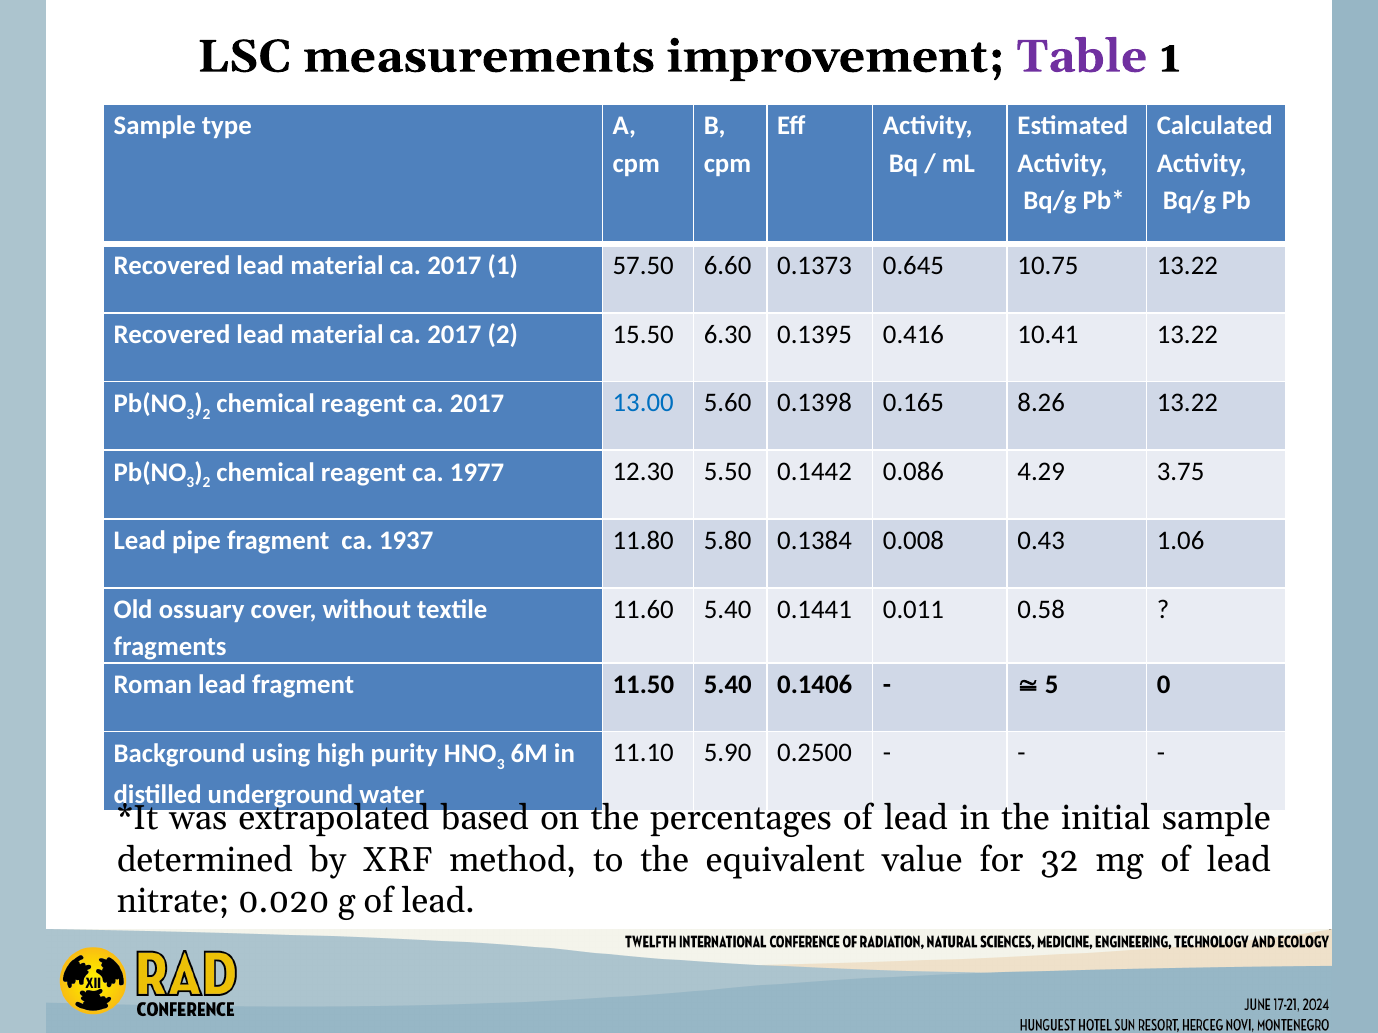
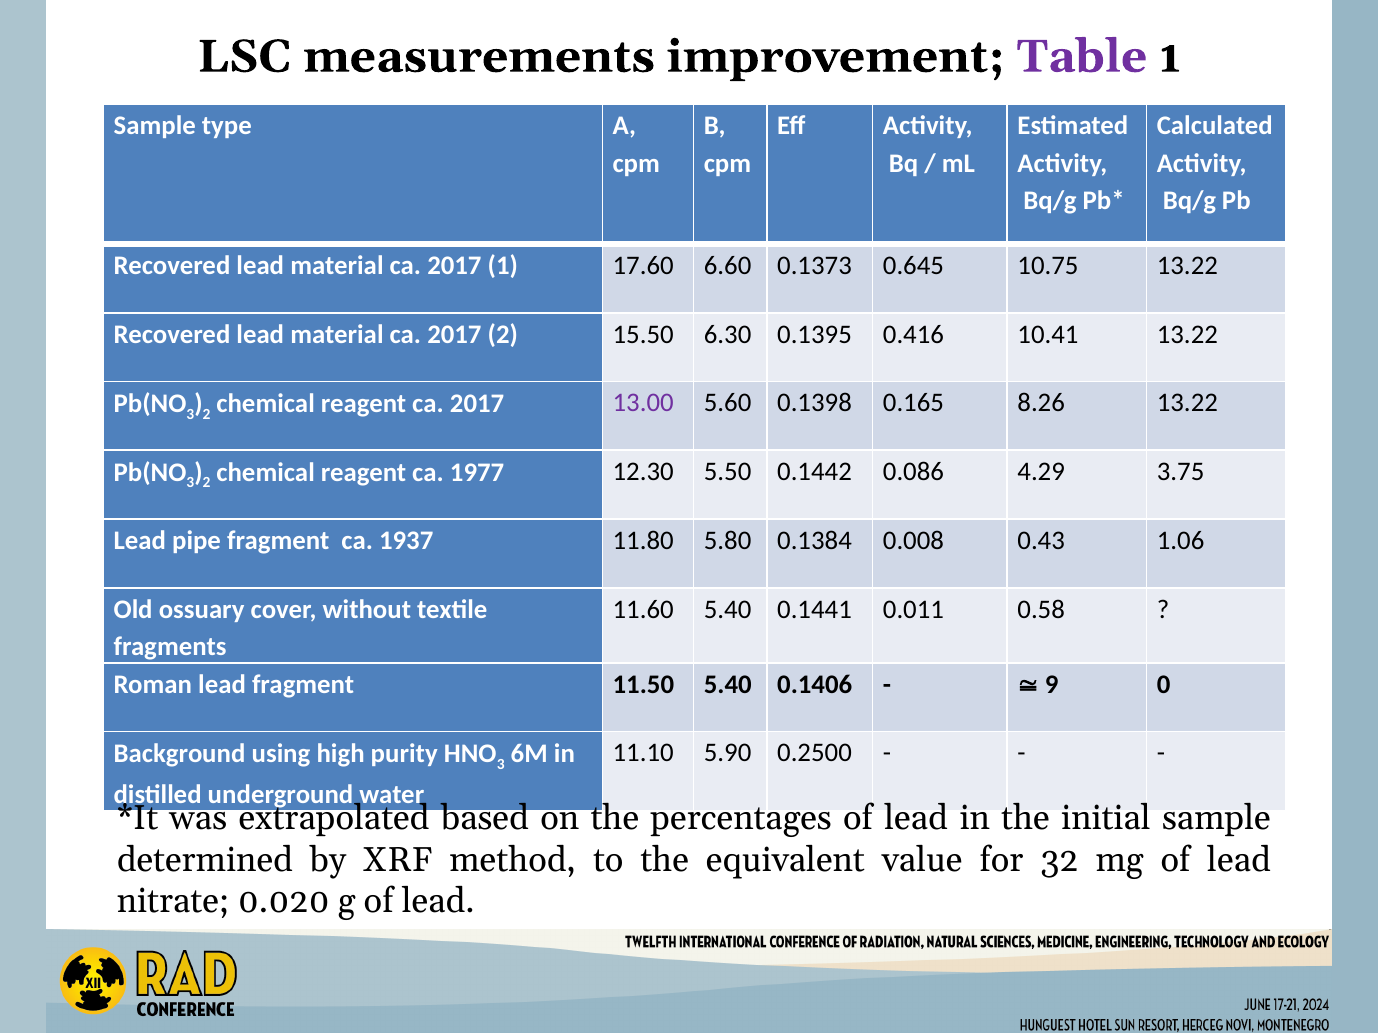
57.50: 57.50 -> 17.60 (643, 266)
13.00 colour: blue -> purple (643, 403)
5: 5 -> 9 (1052, 685)
